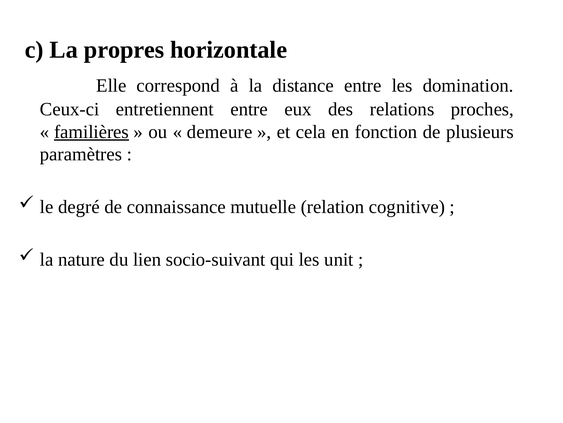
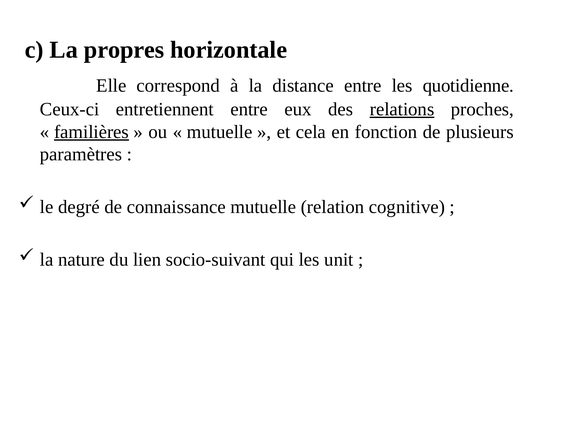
domination: domination -> quotidienne (468, 86)
relations underline: none -> present (402, 109)
demeure: demeure -> mutuelle (220, 132)
